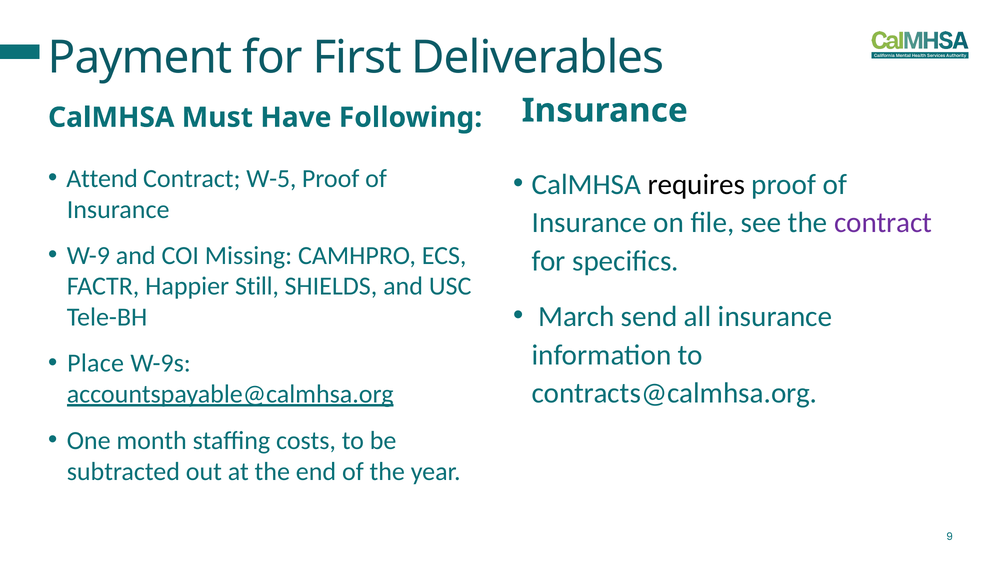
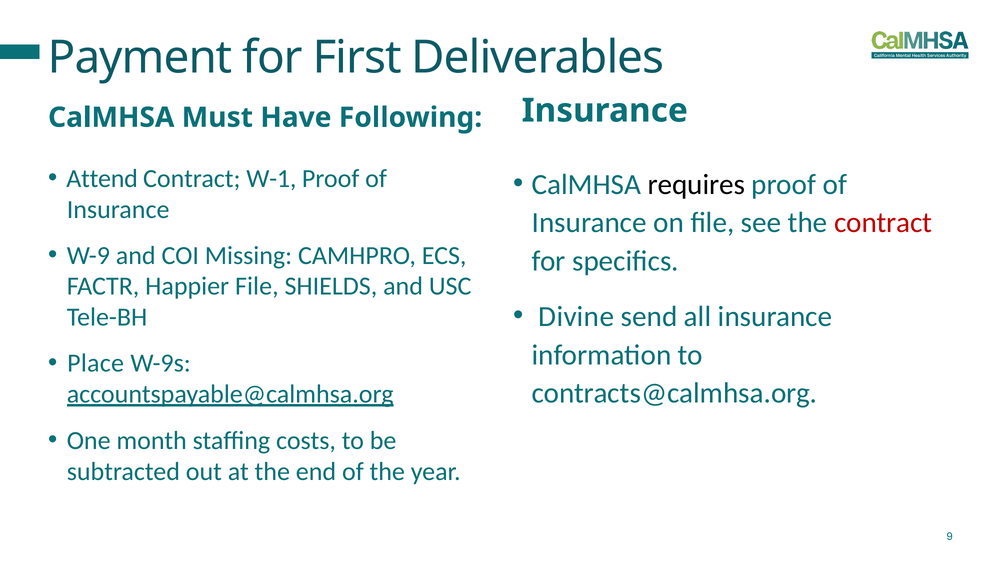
W-5: W-5 -> W-1 (271, 179)
contract colour: purple -> red (883, 223)
Happier Still: Still -> File (257, 286)
March: March -> Divine (576, 316)
